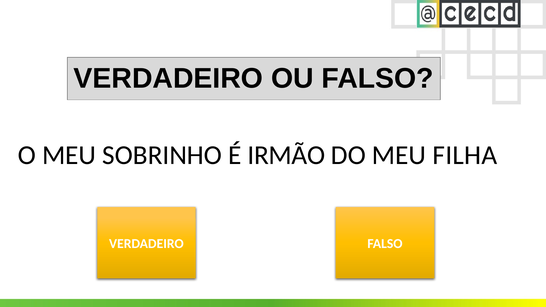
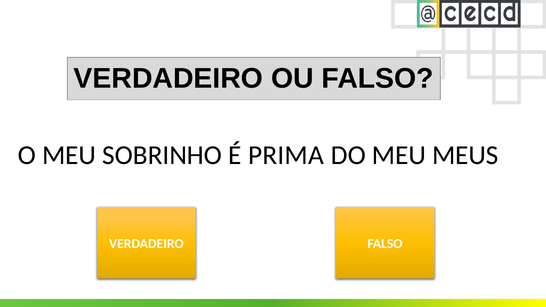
IRMÃO: IRMÃO -> PRIMA (286, 155)
FILHA: FILHA -> MEUS (465, 155)
